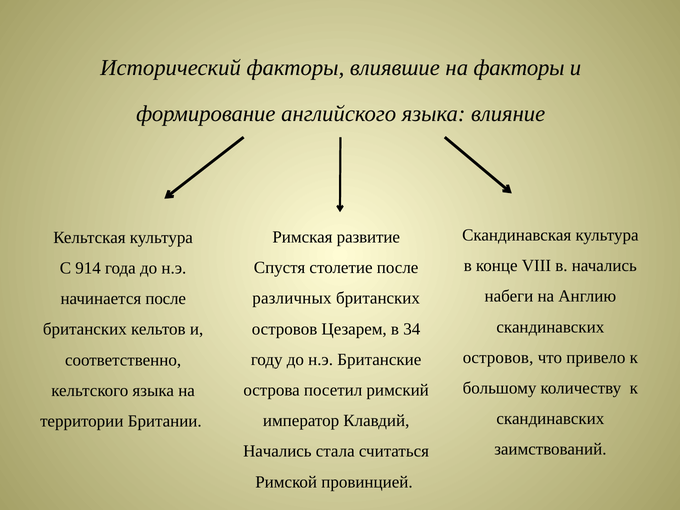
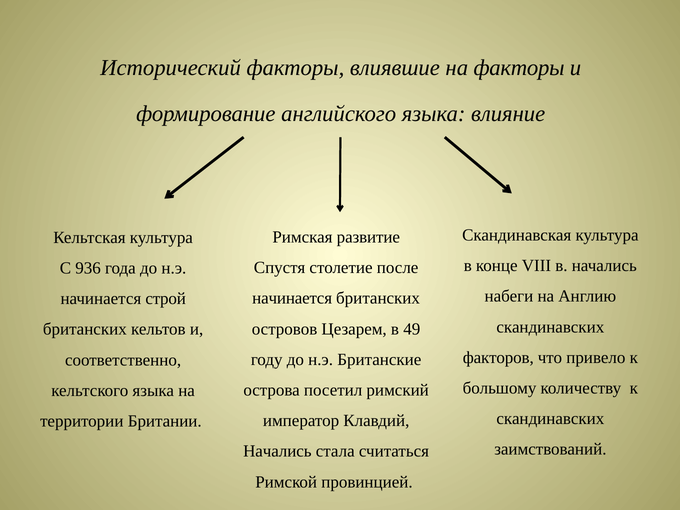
914: 914 -> 936 (88, 268)
различных: различных -> начинается (292, 298)
начинается после: после -> строй (166, 299)
34: 34 -> 49 (412, 329)
островов: островов -> факторов (498, 358)
